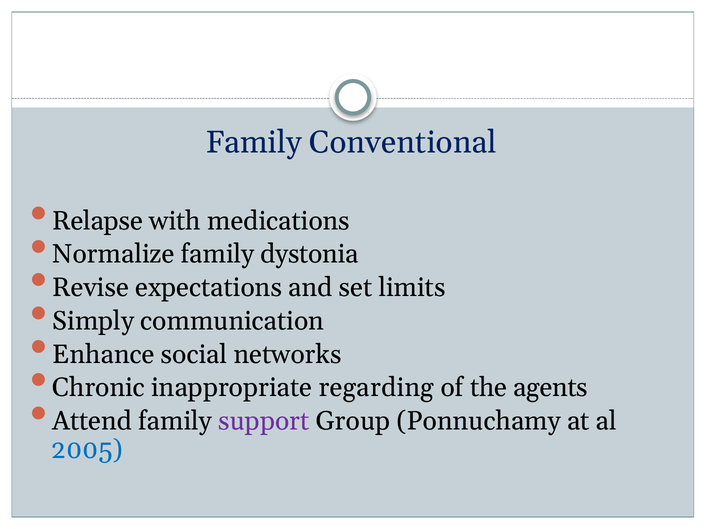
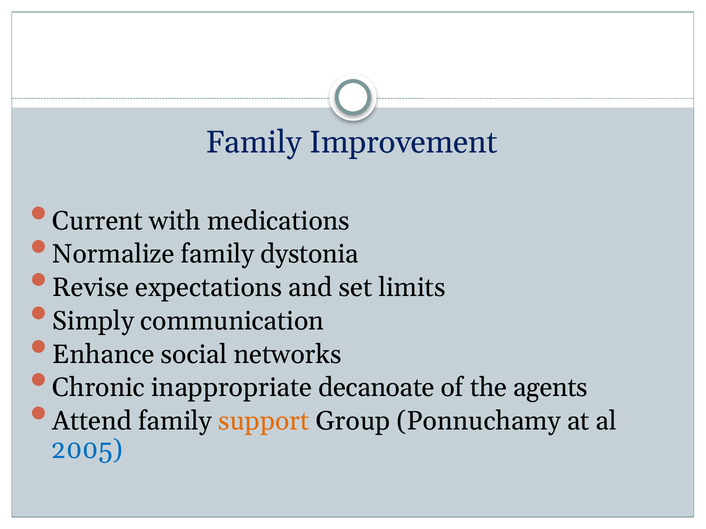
Conventional: Conventional -> Improvement (403, 142)
Relapse: Relapse -> Current (98, 221)
regarding: regarding -> decanoate (377, 388)
support colour: purple -> orange (264, 421)
